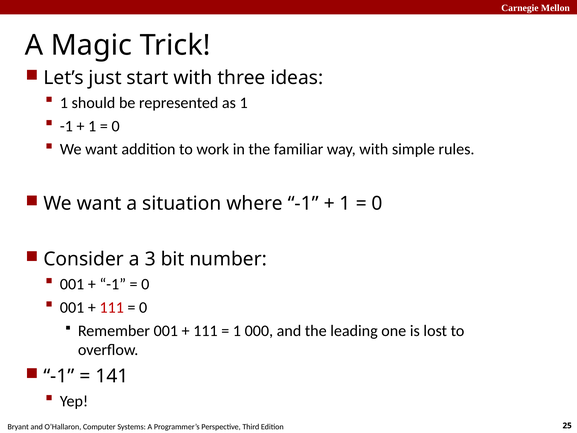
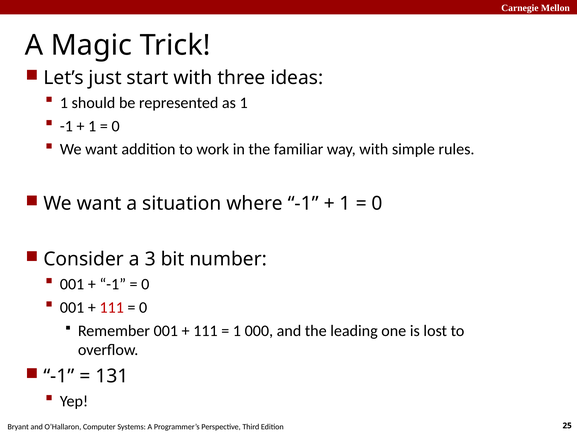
141: 141 -> 131 (112, 376)
